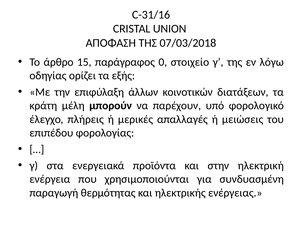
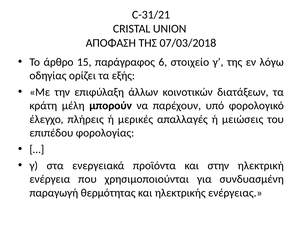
C-31/16: C-31/16 -> C-31/21 (151, 15)
0: 0 -> 6 (163, 62)
